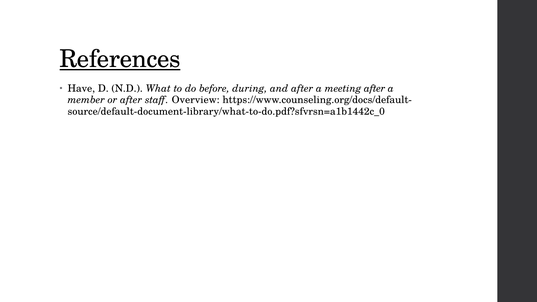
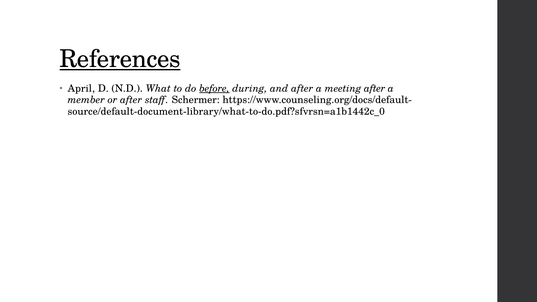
Have: Have -> April (81, 88)
before underline: none -> present (214, 88)
Overview: Overview -> Schermer (196, 100)
